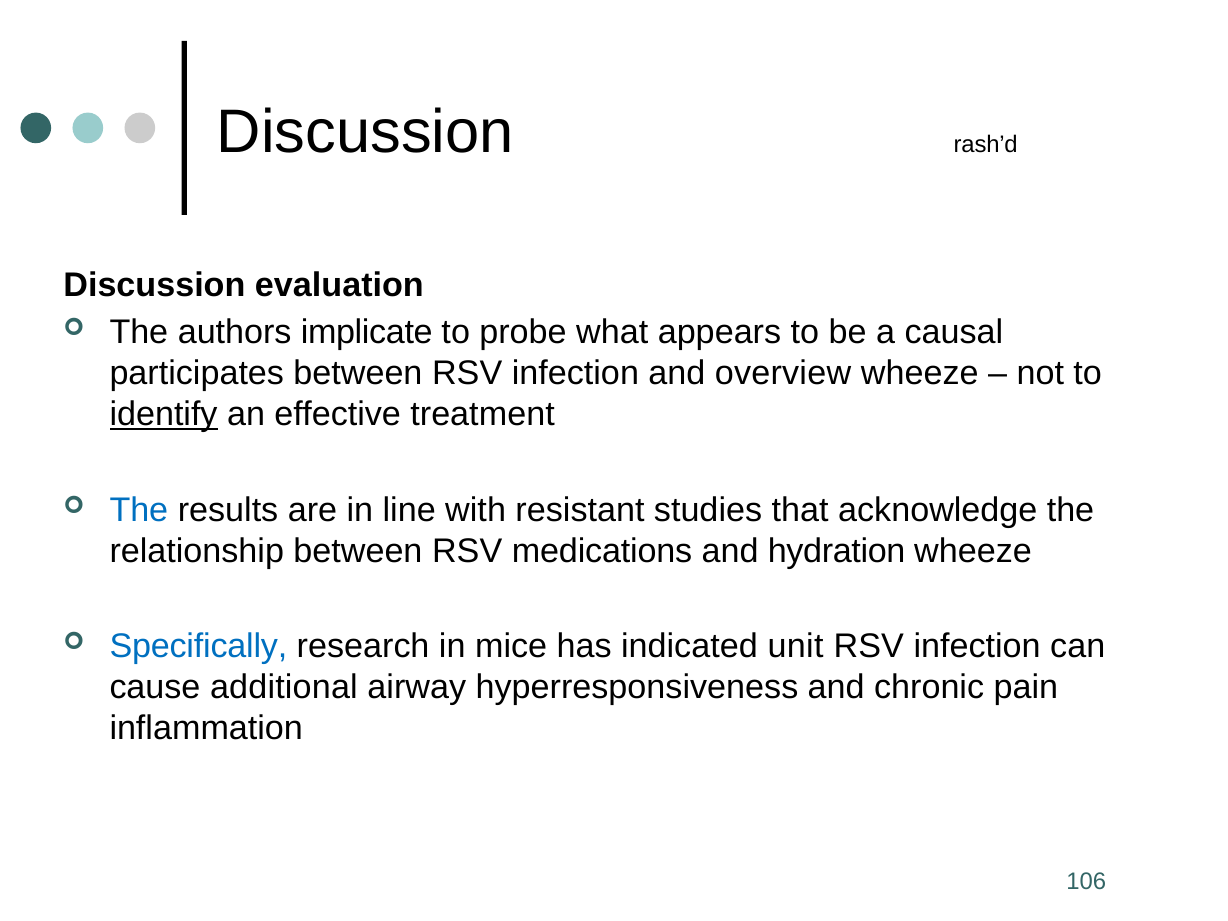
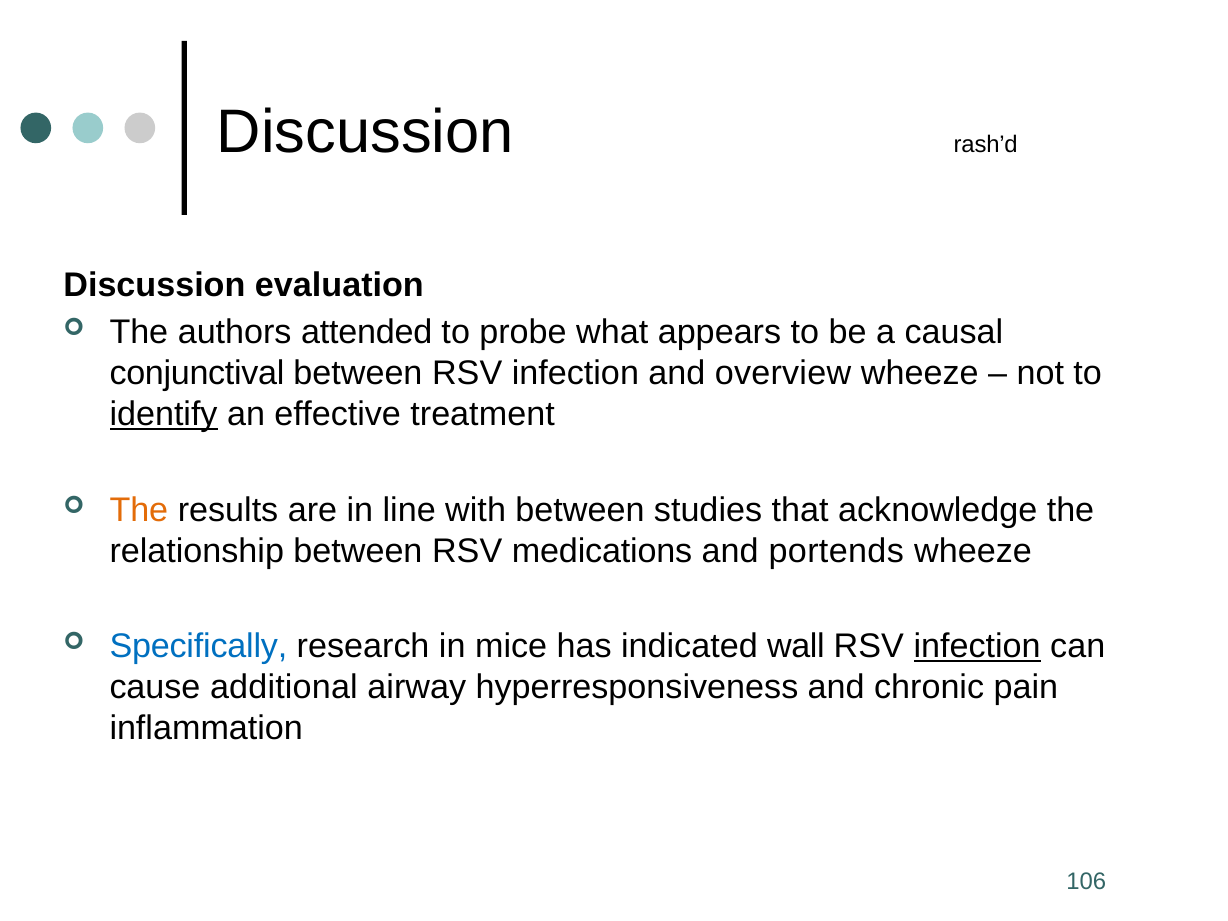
implicate: implicate -> attended (367, 333)
participates: participates -> conjunctival (197, 374)
The colour: blue -> orange (139, 510)
with resistant: resistant -> between (580, 510)
hydration: hydration -> portends (836, 551)
unit: unit -> wall (796, 647)
infection underline: none -> present (977, 647)
